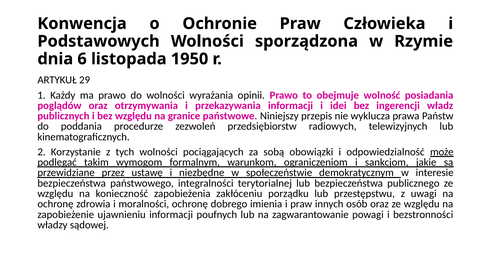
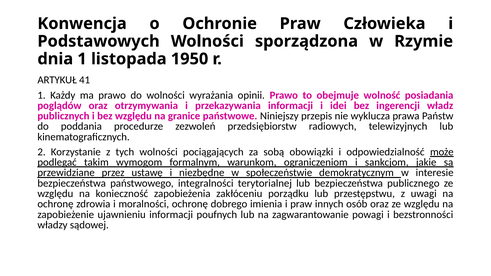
dnia 6: 6 -> 1 (82, 59)
29: 29 -> 41 (85, 80)
